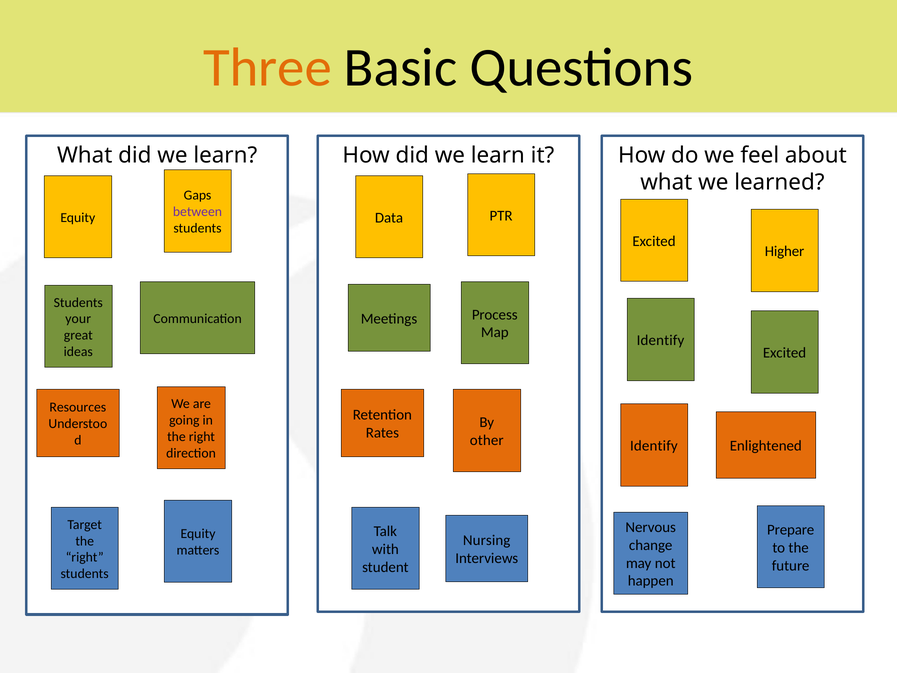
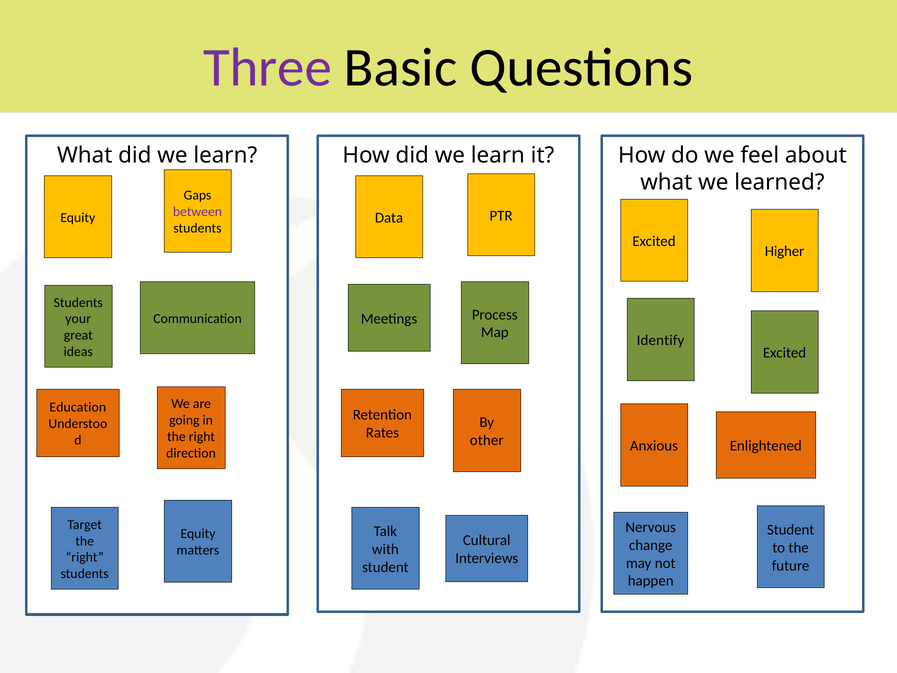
Three colour: orange -> purple (268, 68)
Resources: Resources -> Education (78, 407)
Identify: Identify -> Anxious (654, 446)
Prepare: Prepare -> Student (791, 530)
Nursing: Nursing -> Cultural (487, 540)
